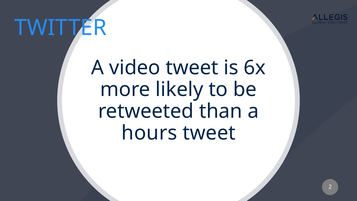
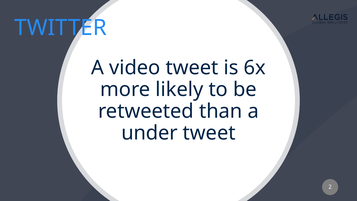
hours: hours -> under (149, 133)
